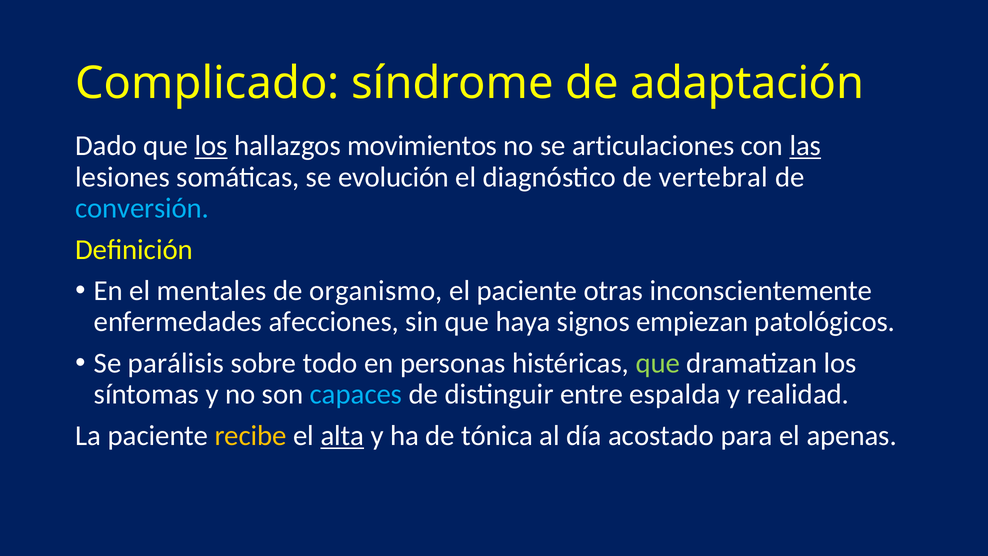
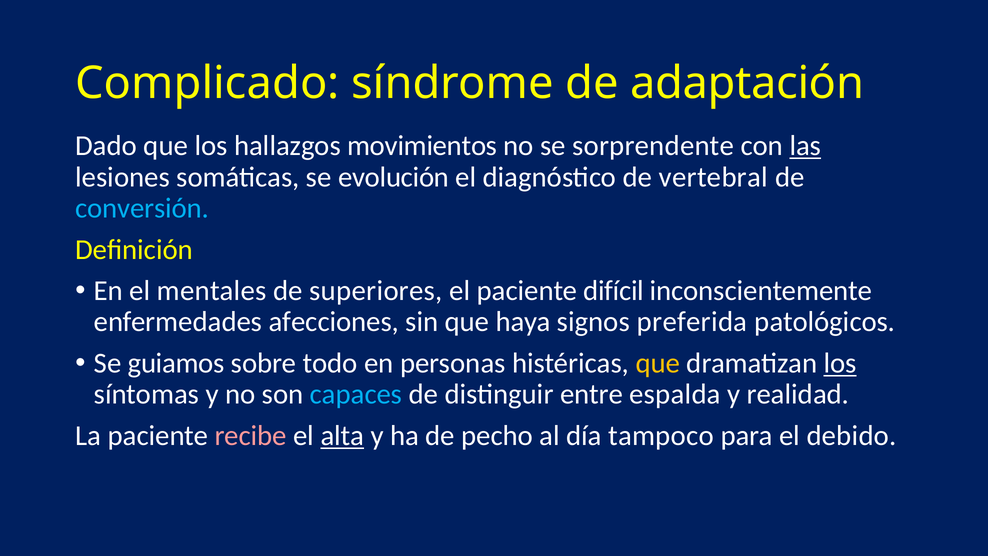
los underline: present -> none (211, 146)
articulaciones: articulaciones -> sorprendente (653, 146)
organismo: organismo -> superiores (376, 291)
otras: otras -> difícil (614, 291)
empiezan: empiezan -> preferida (692, 322)
parálisis: parálisis -> guiamos (176, 363)
que colour: light green -> yellow (658, 363)
los underline: none -> present (840, 363)
recibe colour: yellow -> pink (251, 436)
tónica: tónica -> pecho (497, 436)
acostado: acostado -> tampoco (661, 436)
apenas: apenas -> debido (852, 436)
